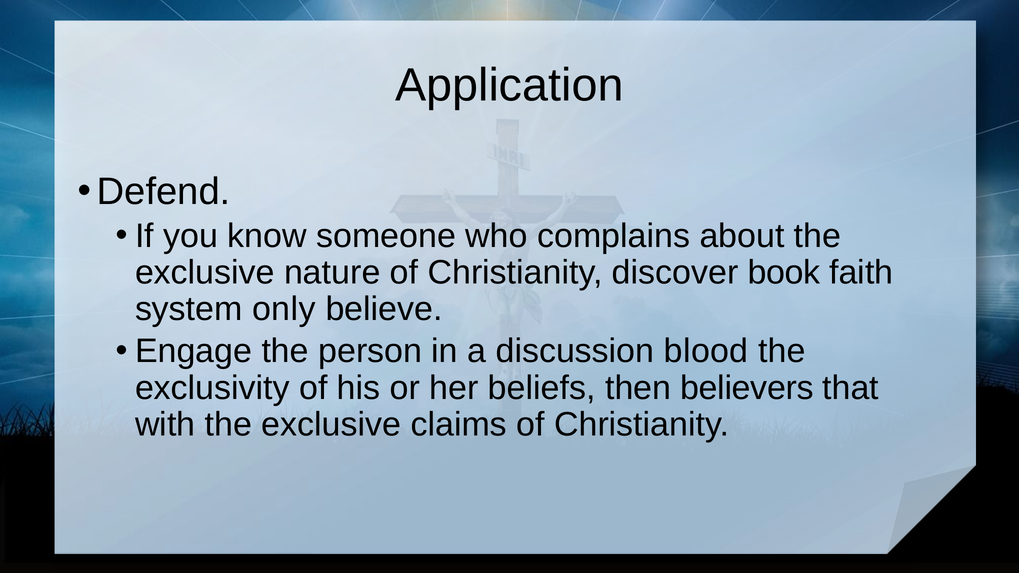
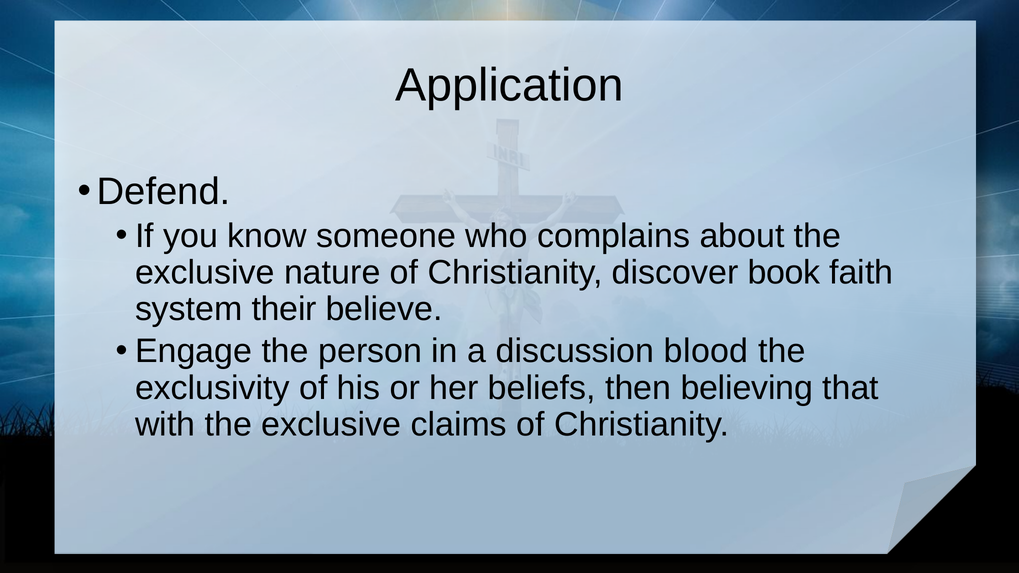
only: only -> their (284, 309)
believers: believers -> believing (747, 388)
